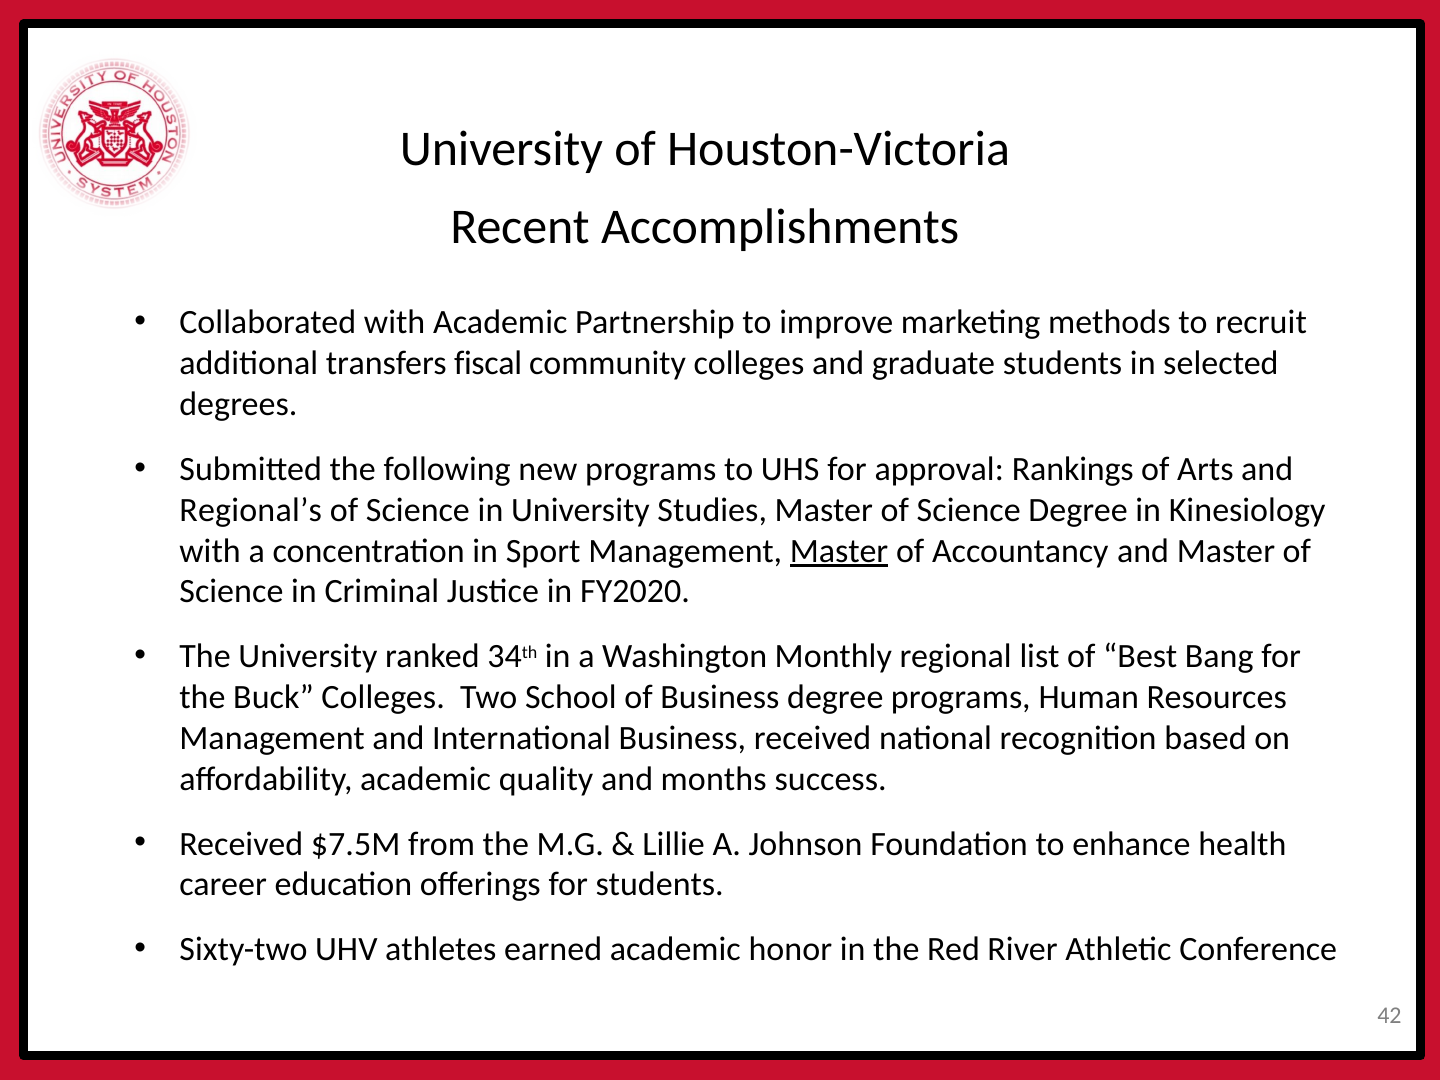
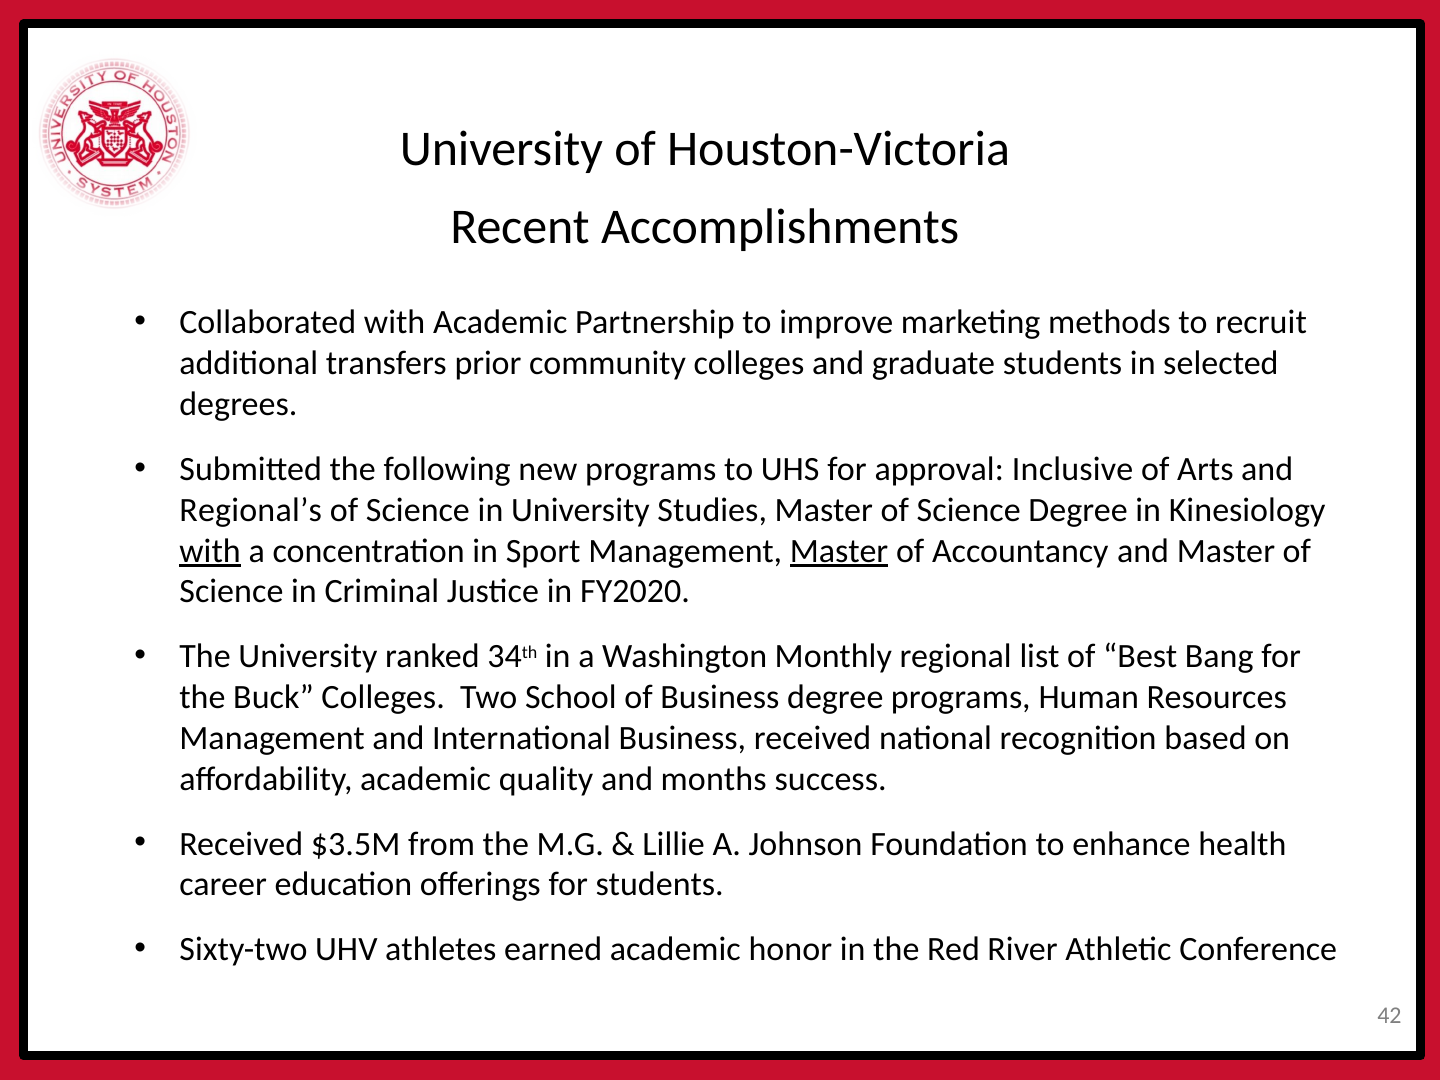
fiscal: fiscal -> prior (488, 364)
Rankings: Rankings -> Inclusive (1073, 469)
with underline: none -> present (210, 551)
$7.5M: $7.5M -> $3.5M (356, 844)
